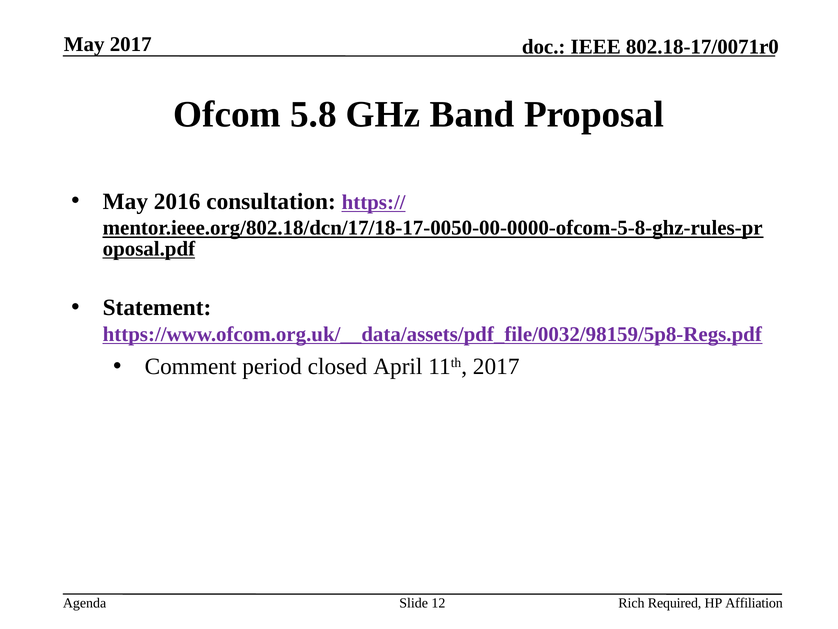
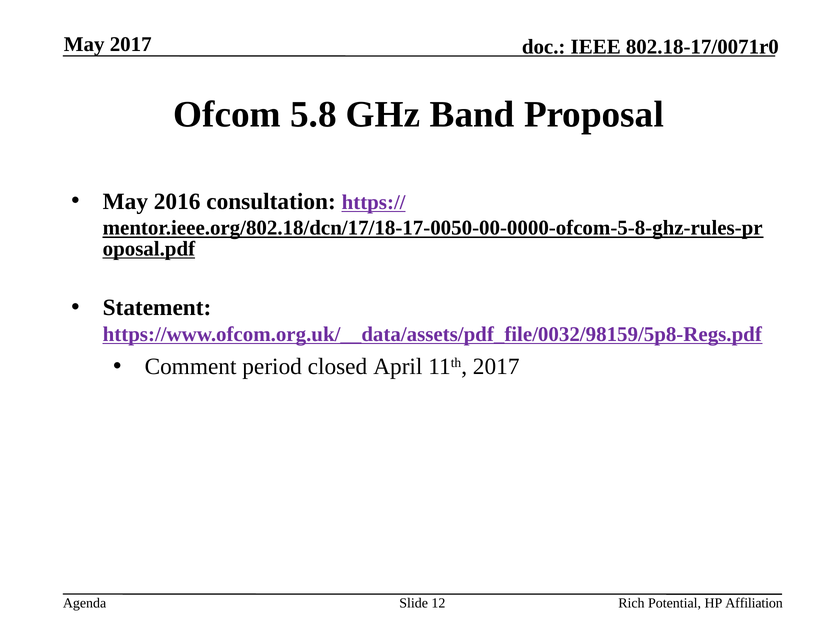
Required: Required -> Potential (675, 603)
